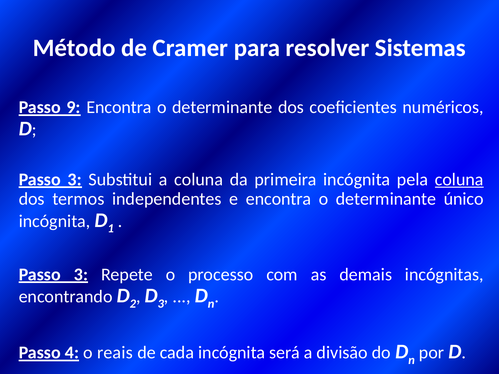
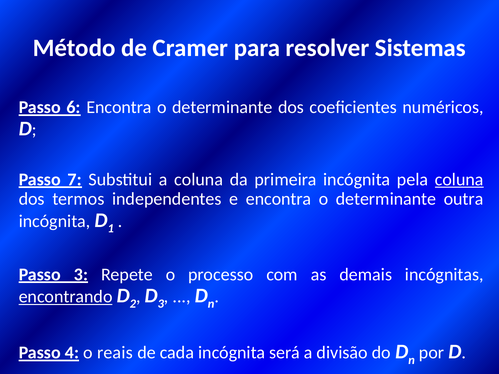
9: 9 -> 6 (74, 107)
3: 3 -> 7 (75, 180)
único: único -> outra (464, 199)
encontrando underline: none -> present (66, 297)
